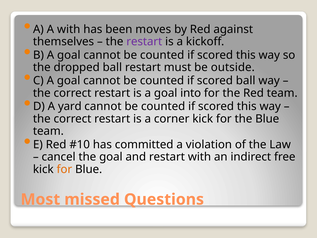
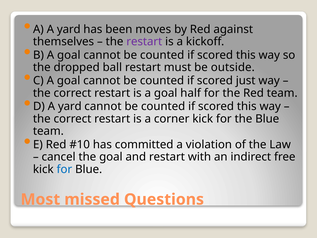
A A with: with -> yard (69, 29)
scored ball: ball -> just (246, 81)
into: into -> half (191, 93)
for colour: orange -> blue (64, 169)
